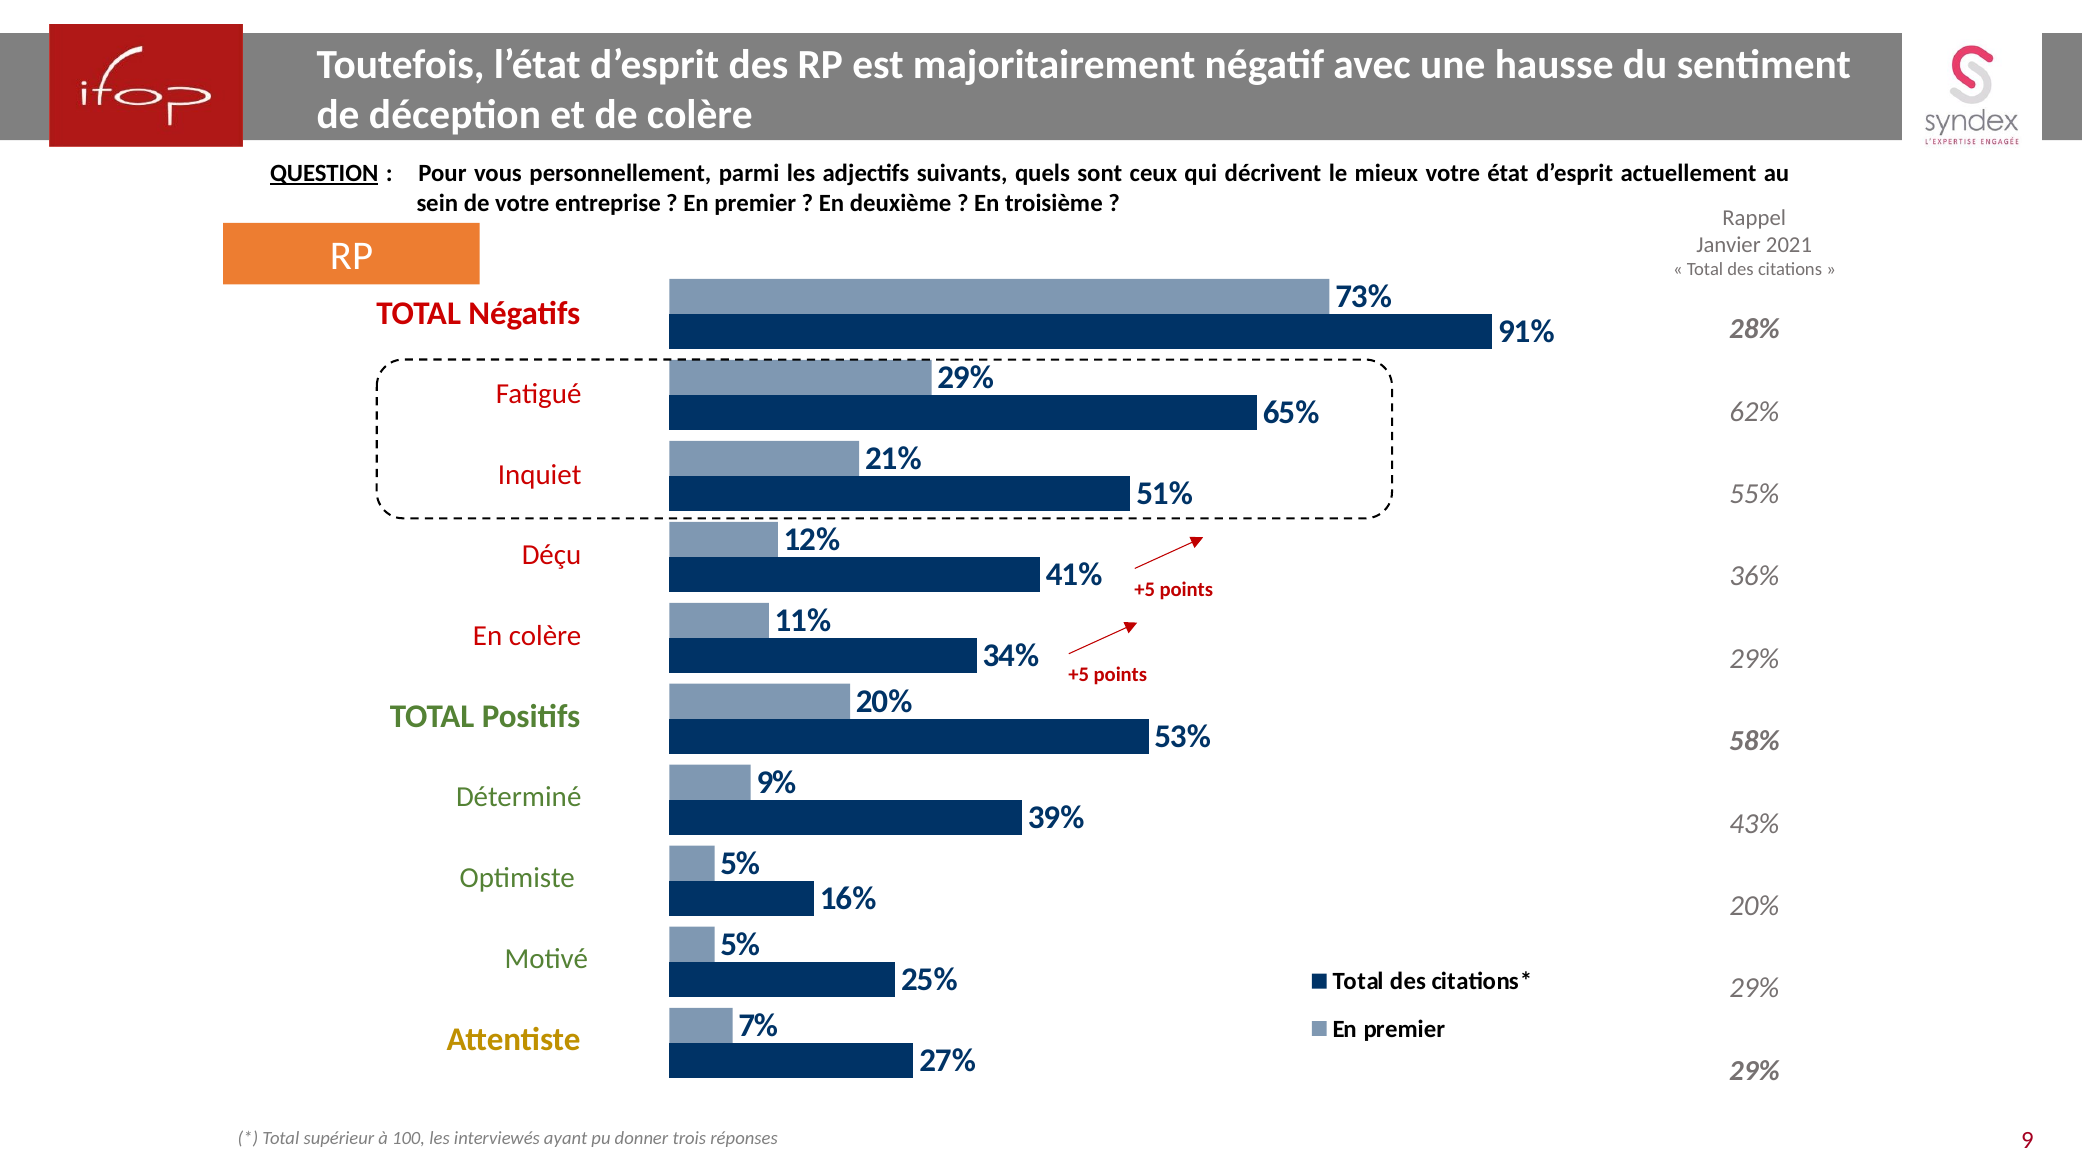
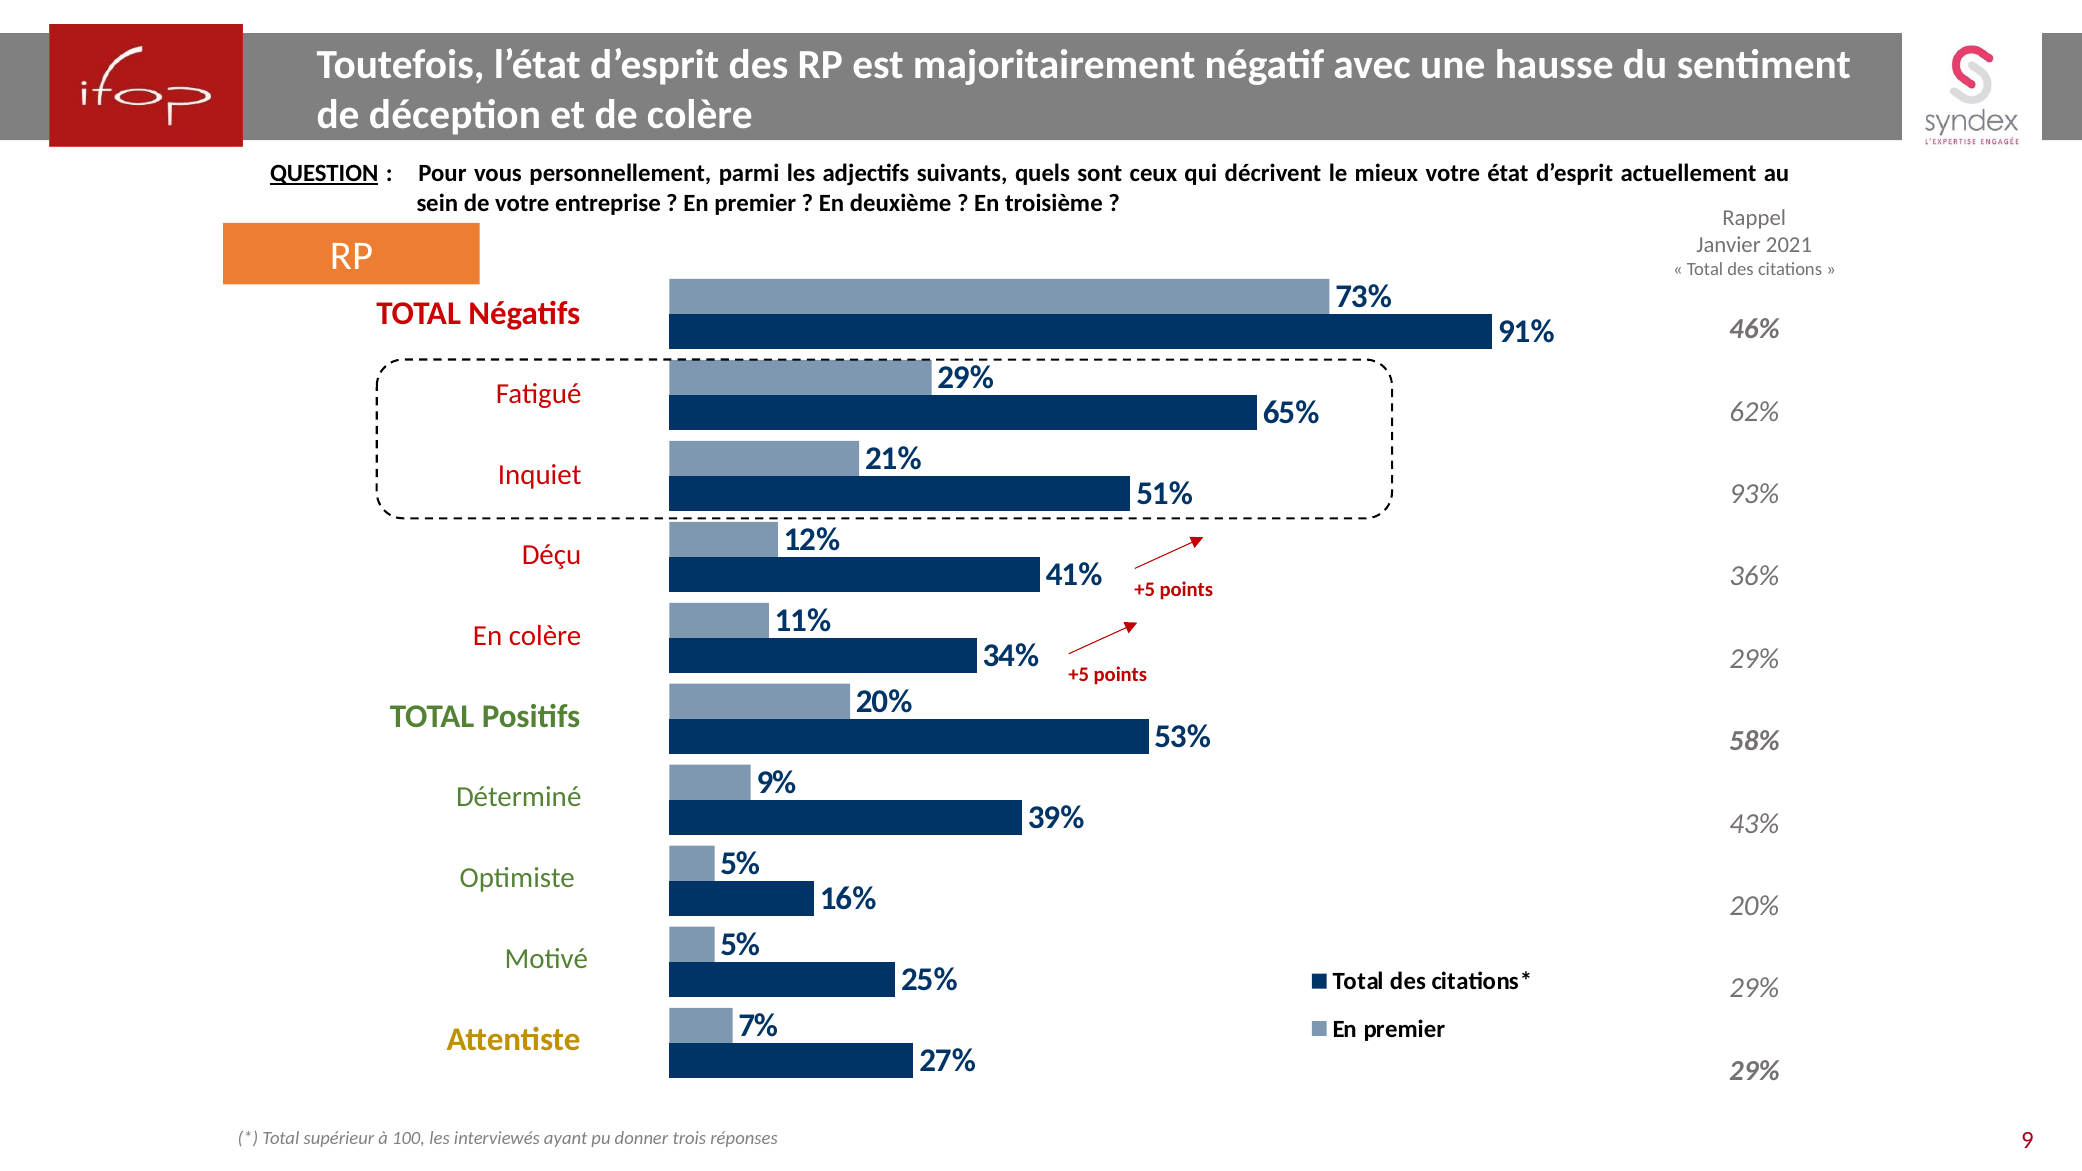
28%: 28% -> 46% (1754, 329)
55%: 55% -> 93% (1754, 494)
